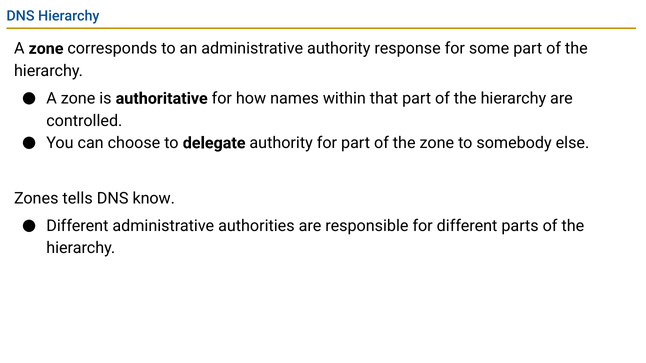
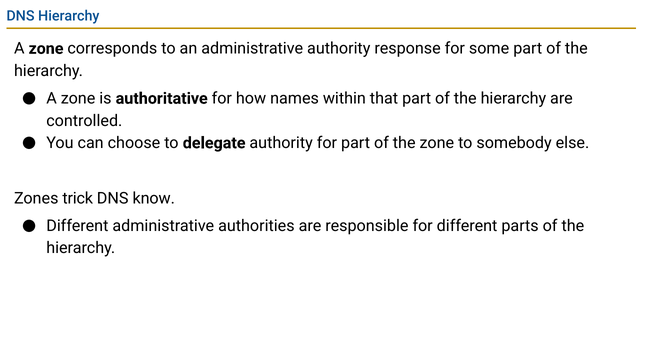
tells: tells -> trick (78, 198)
